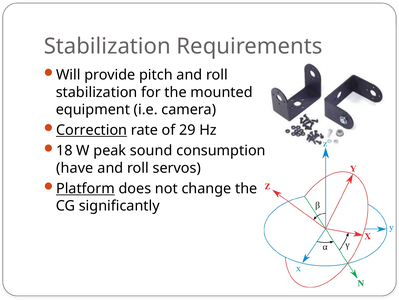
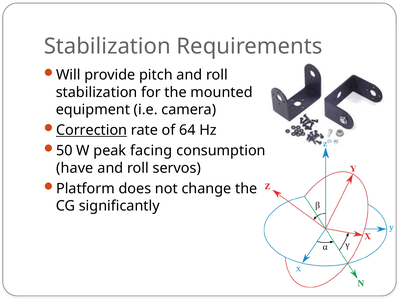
29: 29 -> 64 (187, 130)
18: 18 -> 50 (64, 150)
sound: sound -> facing (151, 150)
Platform underline: present -> none (85, 188)
